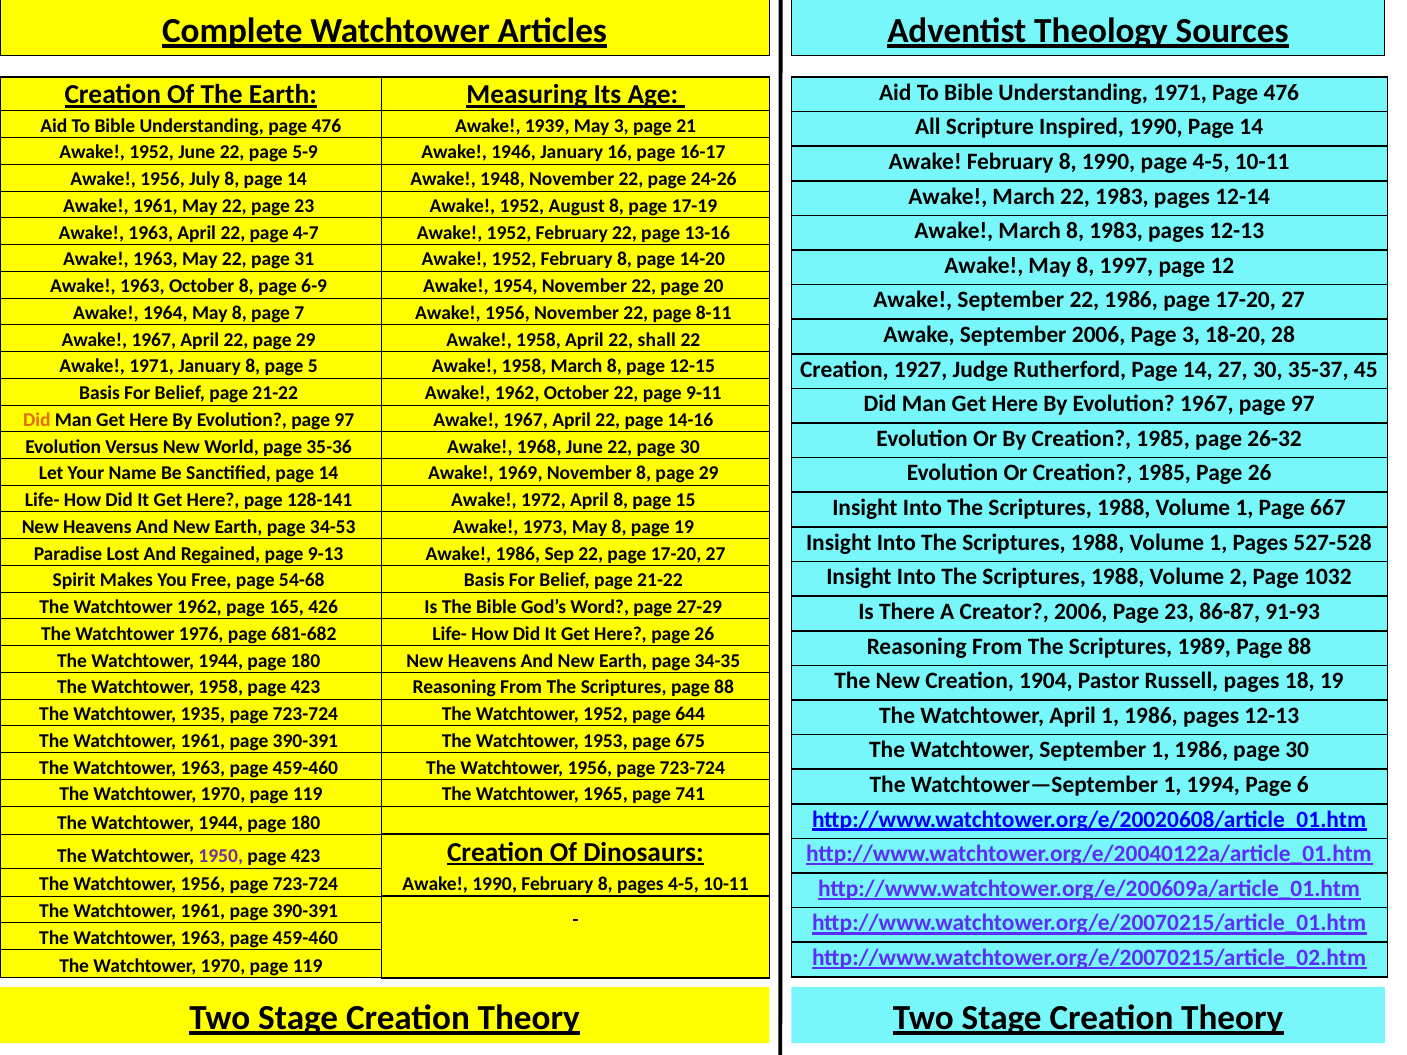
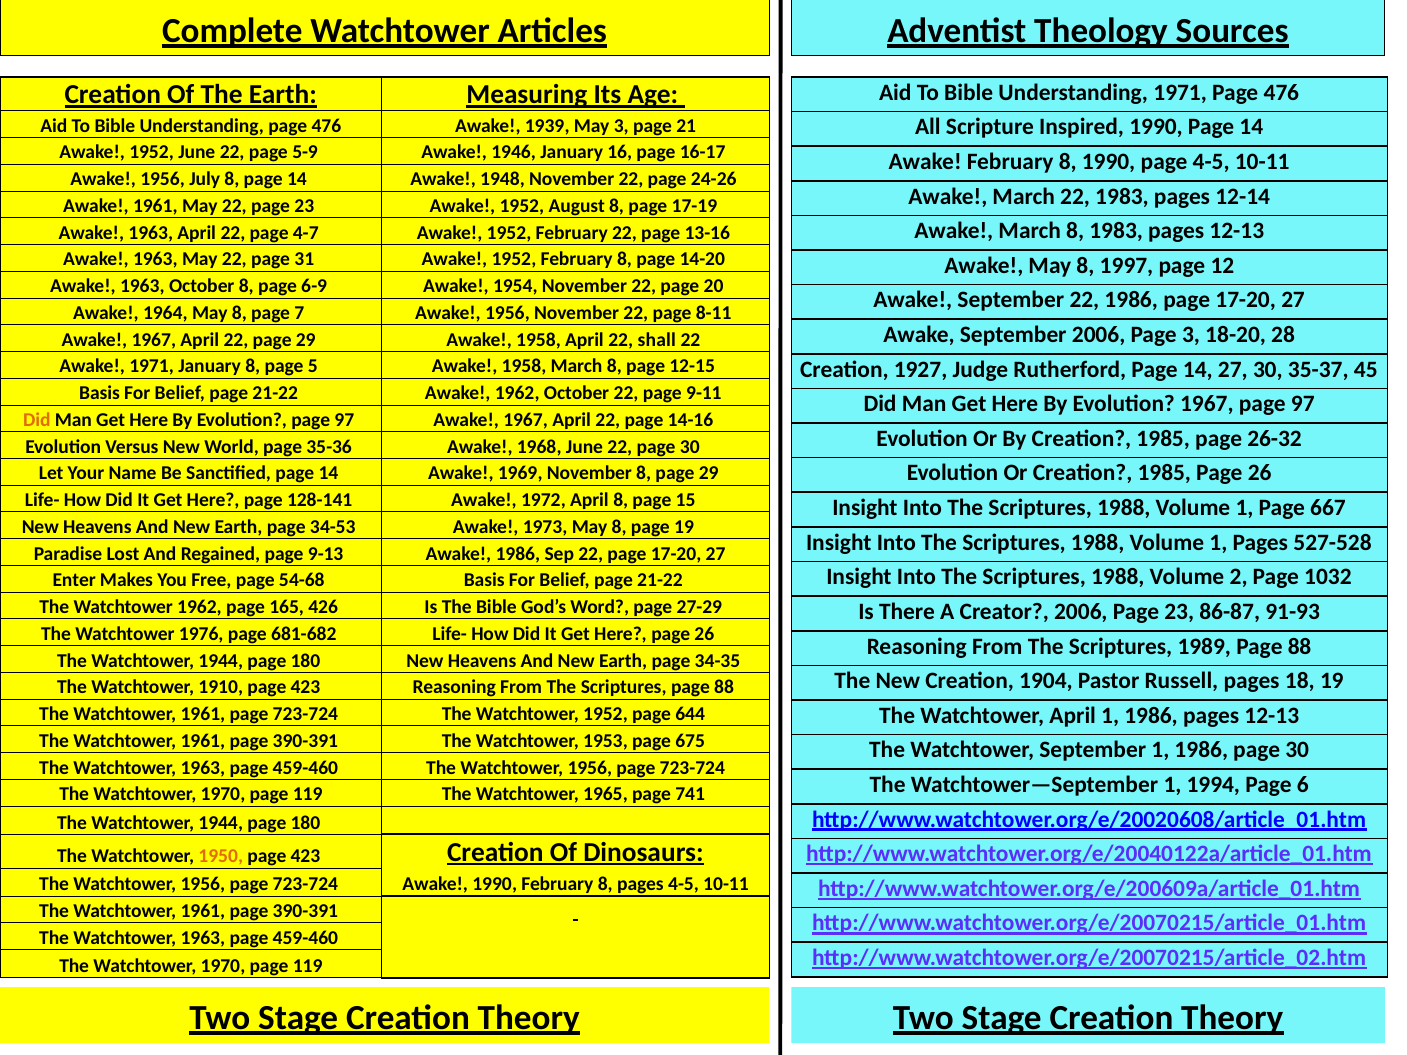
Spirit: Spirit -> Enter (74, 581)
Watchtower 1958: 1958 -> 1910 (221, 688)
1935: 1935 -> 1961 (203, 714)
1950 colour: purple -> orange (221, 857)
